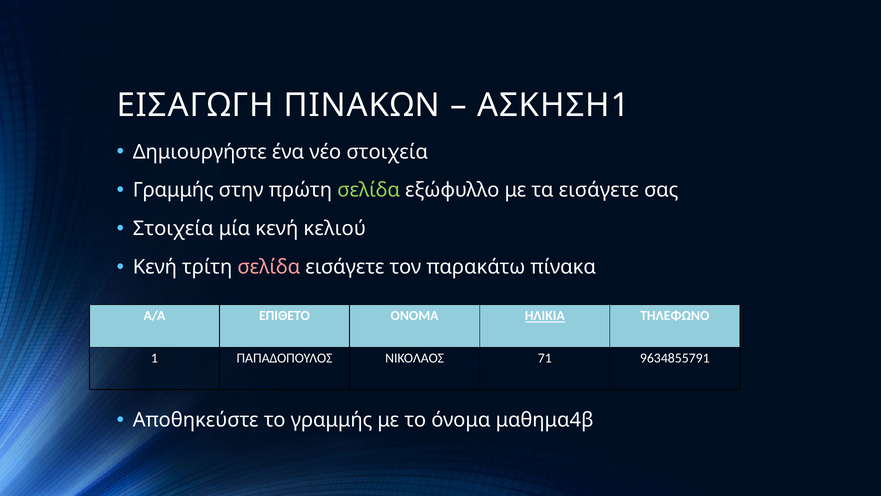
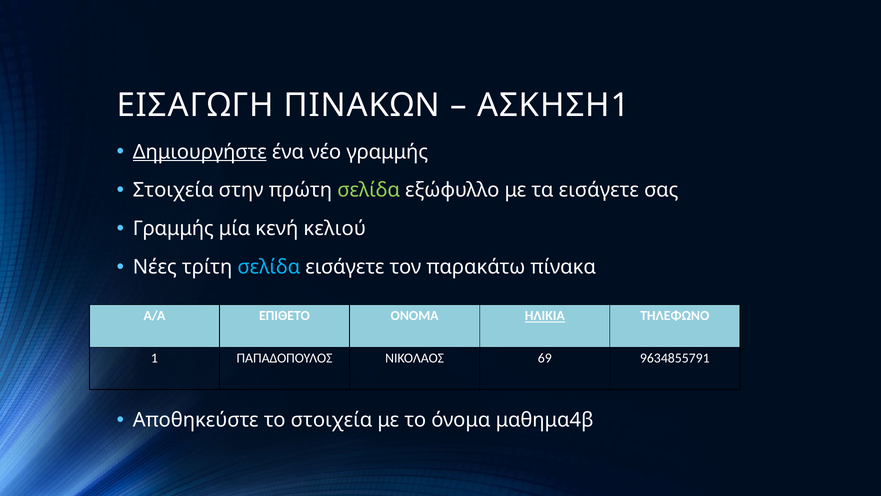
Δημιουργήστε underline: none -> present (200, 152)
νέο στοιχεία: στοιχεία -> γραμμής (387, 152)
Γραμμής: Γραμμής -> Στοιχεία (173, 190)
Στοιχεία: Στοιχεία -> Γραμμής (173, 228)
Κενή: Κενή -> Νέες (155, 267)
σελίδα colour: pink -> light blue (269, 267)
71: 71 -> 69 (545, 358)
το γραμμής: γραμμής -> στοιχεία (332, 420)
